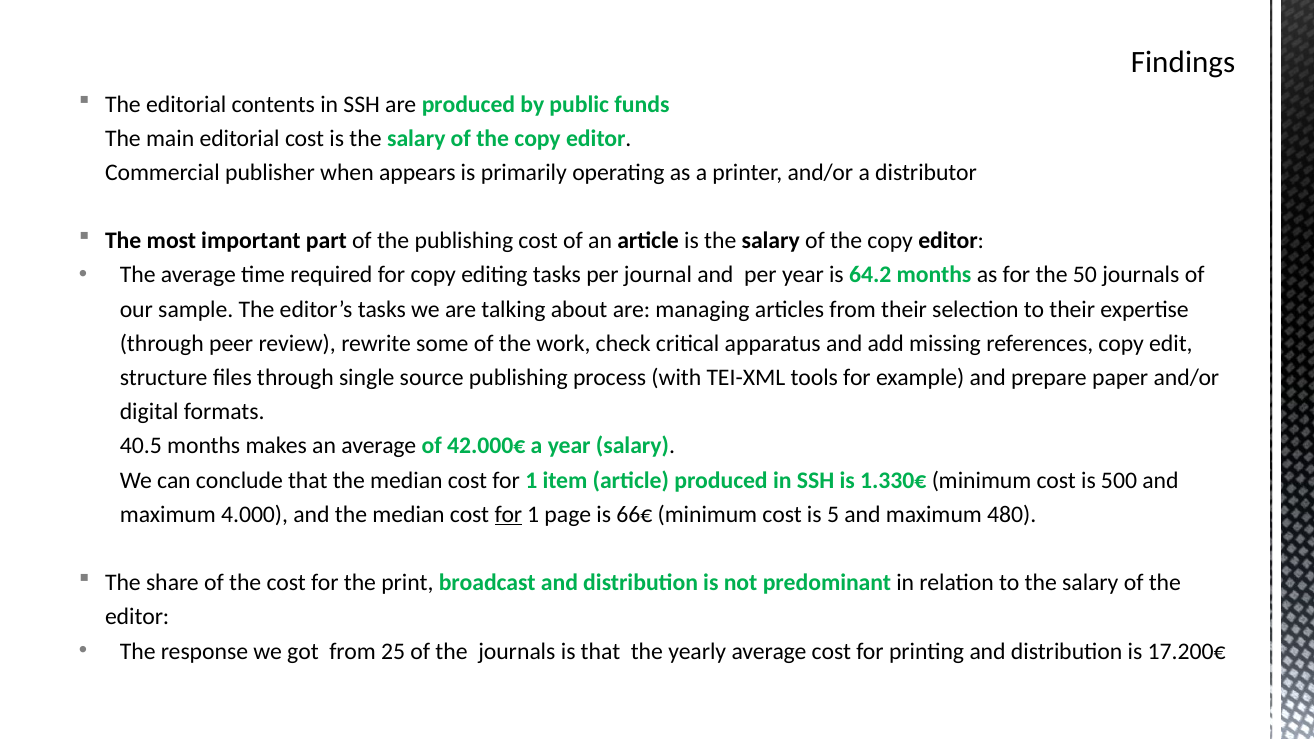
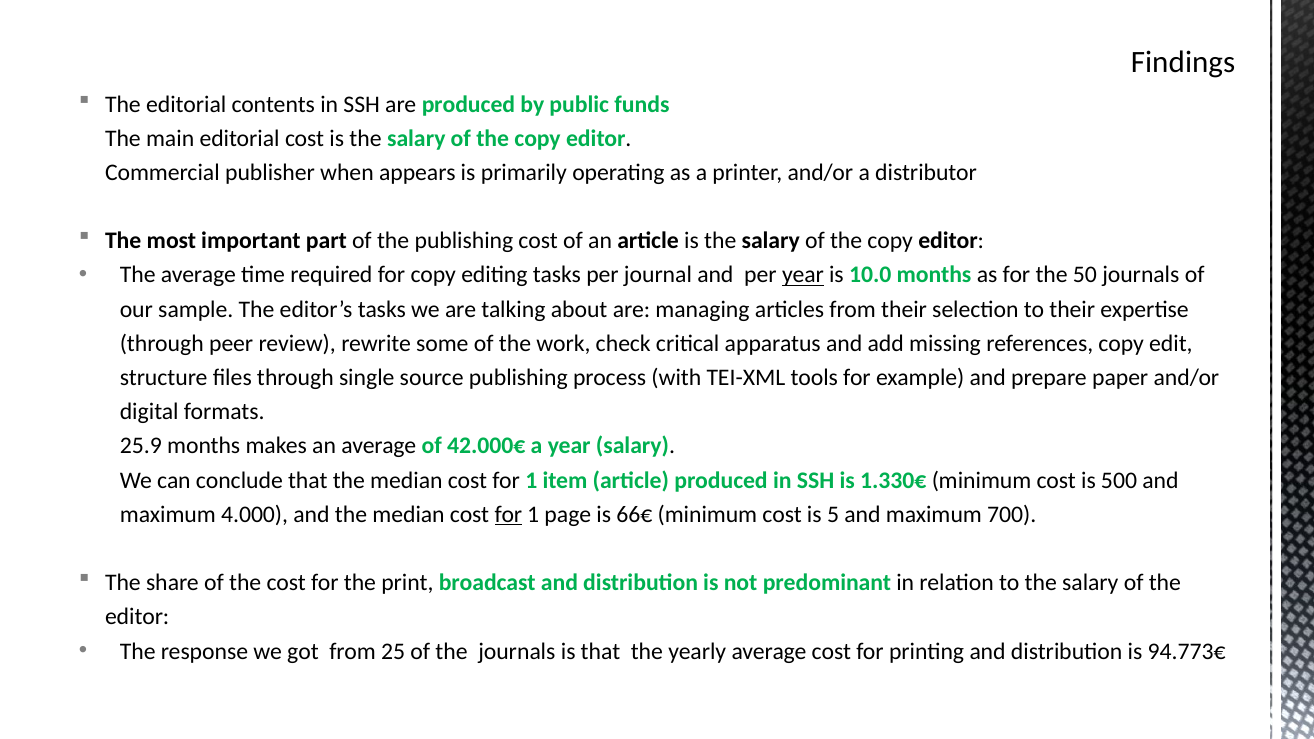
year underline: none -> present (803, 275)
64.2: 64.2 -> 10.0 (870, 275)
40.5: 40.5 -> 25.9 (141, 446)
480: 480 -> 700 (1012, 515)
17.200€: 17.200€ -> 94.773€ (1187, 651)
